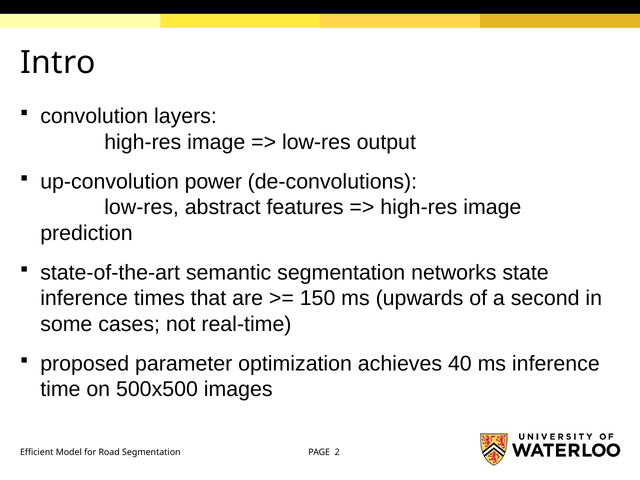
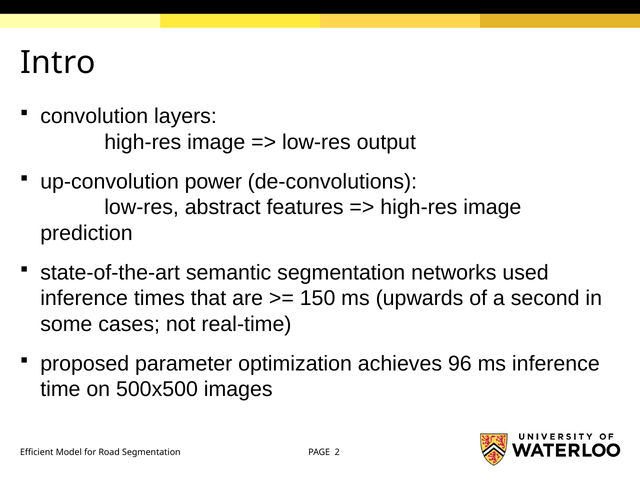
state: state -> used (526, 273)
40: 40 -> 96 (460, 364)
